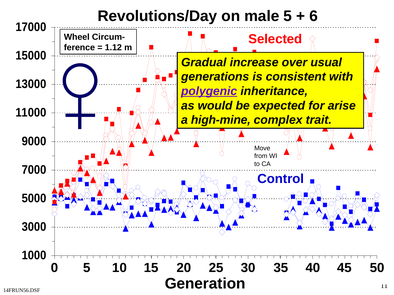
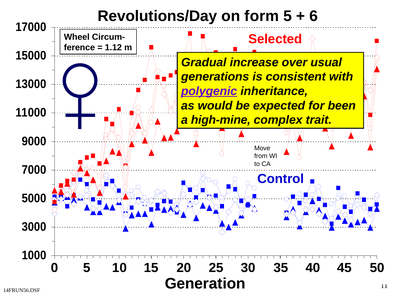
male: male -> form (262, 16)
arise: arise -> been (342, 106)
